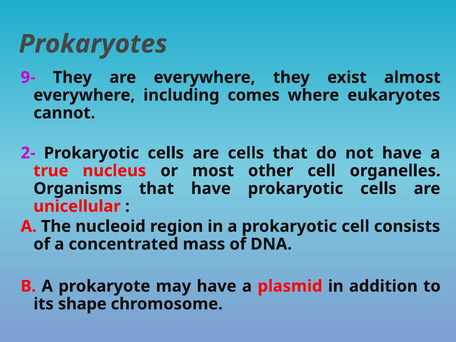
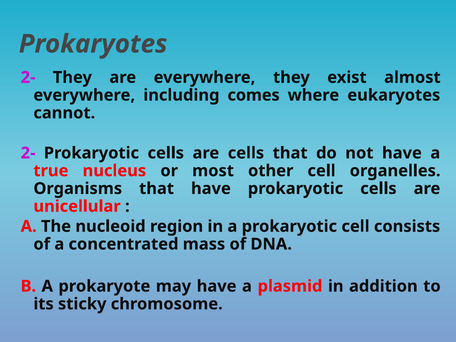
9-: 9- -> 2- (28, 77)
shape: shape -> sticky (82, 304)
